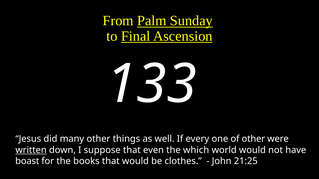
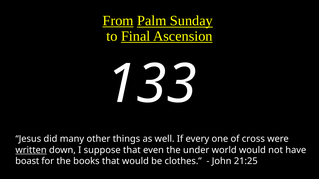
From underline: none -> present (118, 21)
of other: other -> cross (253, 139)
which: which -> under (196, 150)
